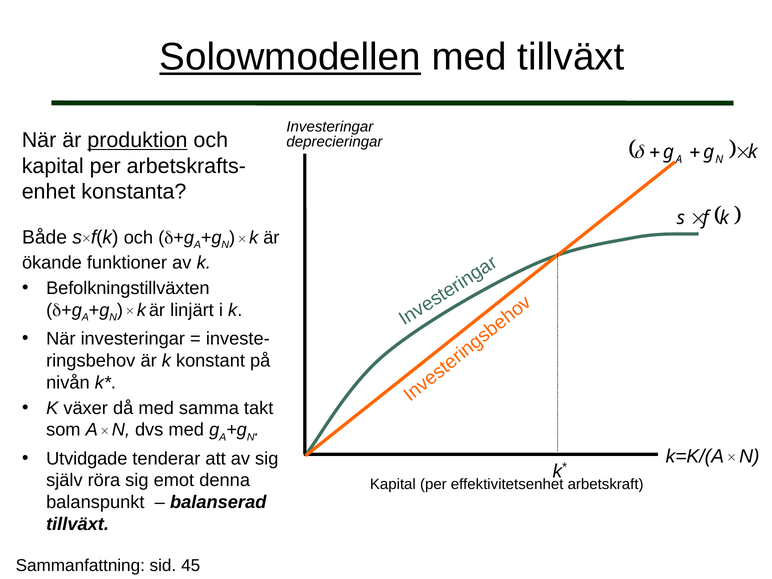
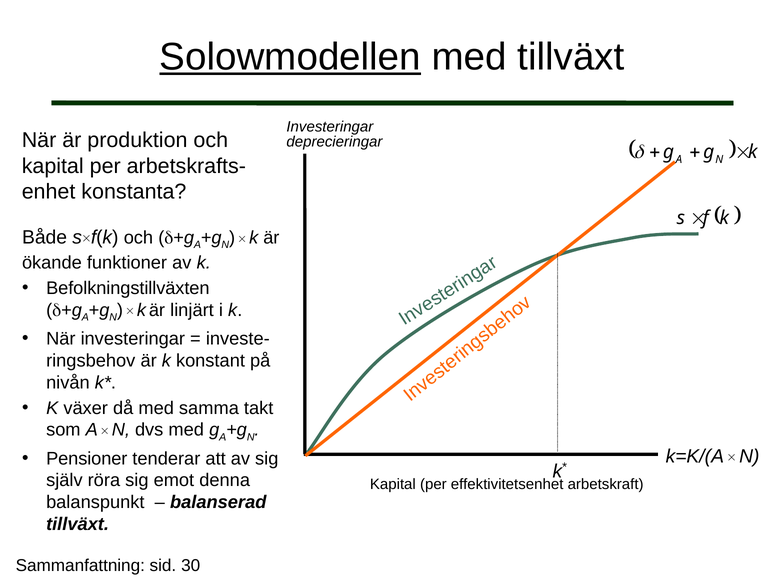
produktion underline: present -> none (137, 140)
Utvidgade: Utvidgade -> Pensioner (87, 459)
45: 45 -> 30 (191, 566)
